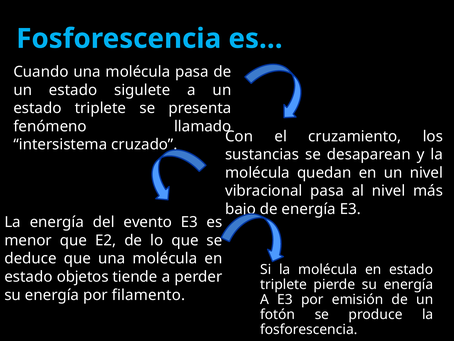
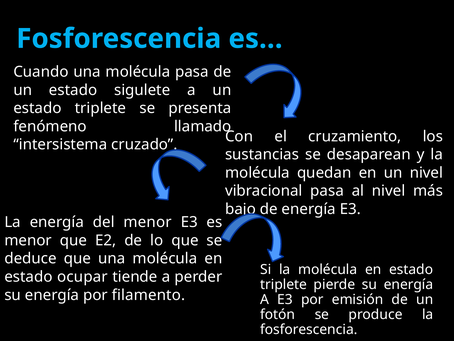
del evento: evento -> menor (148, 222)
objetos: objetos -> ocupar (82, 276)
